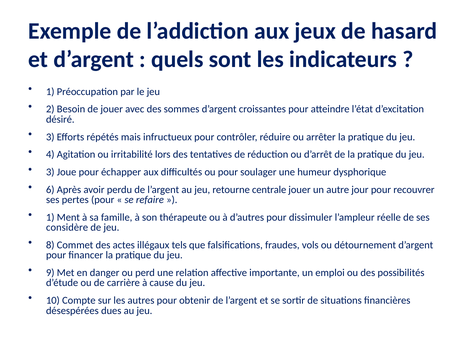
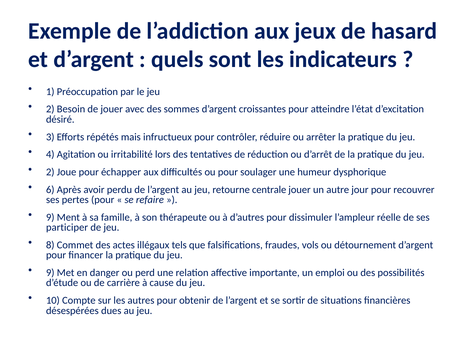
3: 3 -> 2 (50, 172)
1: 1 -> 9 (50, 217)
considère: considère -> participer (67, 227)
